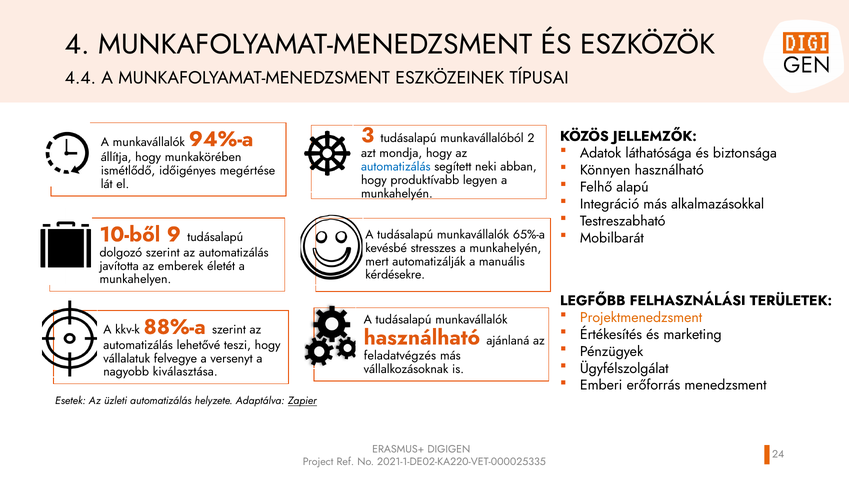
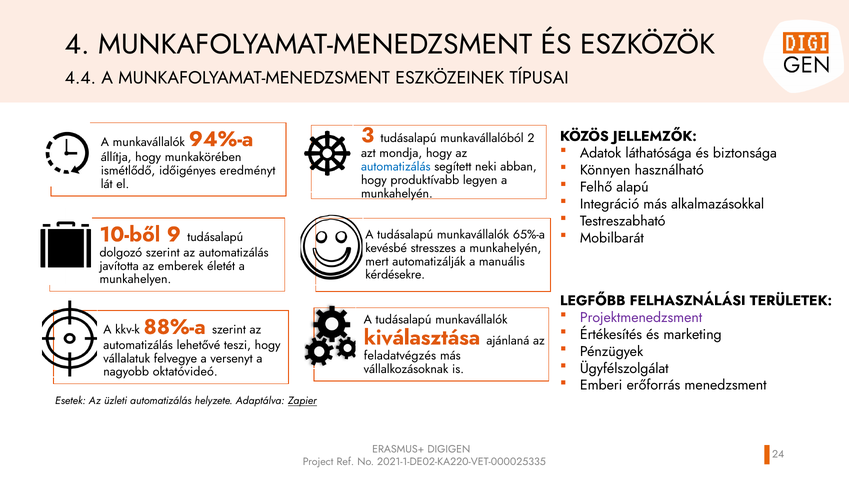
megértése: megértése -> eredményt (248, 171)
Projektmenedzsment colour: orange -> purple (641, 318)
használható: használható -> kiválasztása (422, 338)
kiválasztása: kiválasztása -> oktatóvideó (185, 372)
